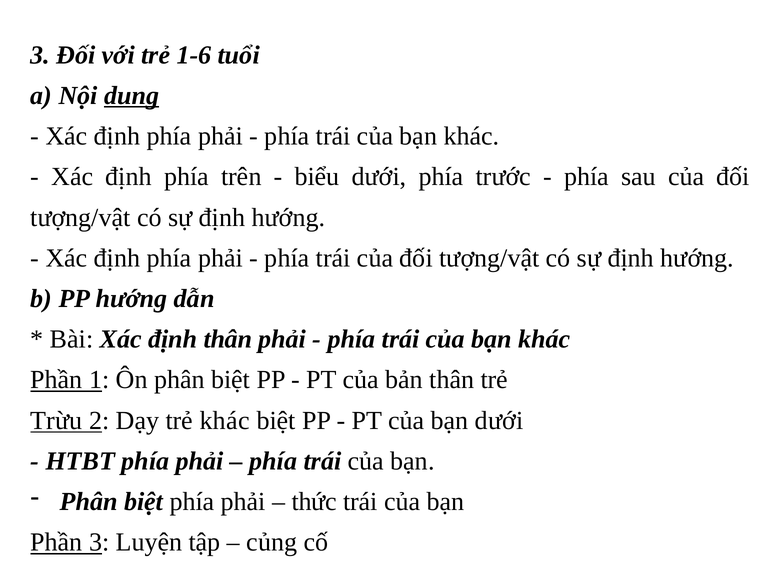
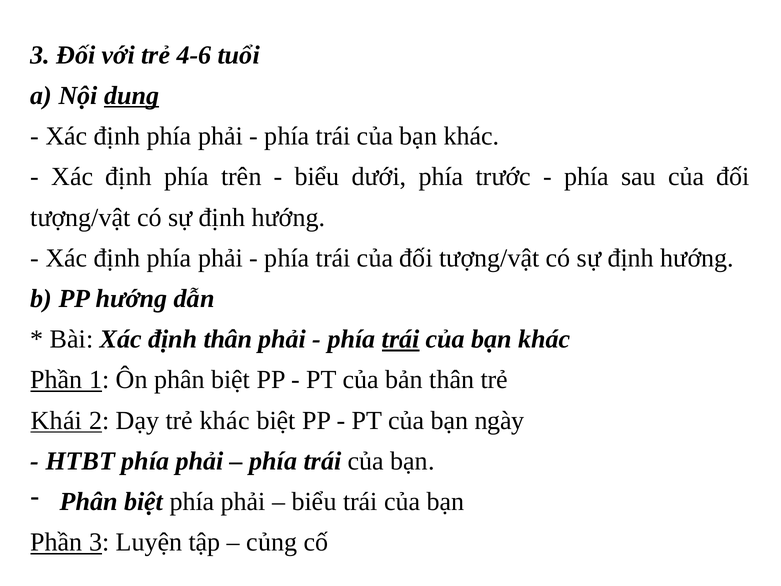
1-6: 1-6 -> 4-6 (194, 55)
trái underline: none -> present (401, 339)
Trừu: Trừu -> Khái (56, 420)
bạn dưới: dưới -> ngày (500, 420)
thức: thức -> biểu (314, 501)
